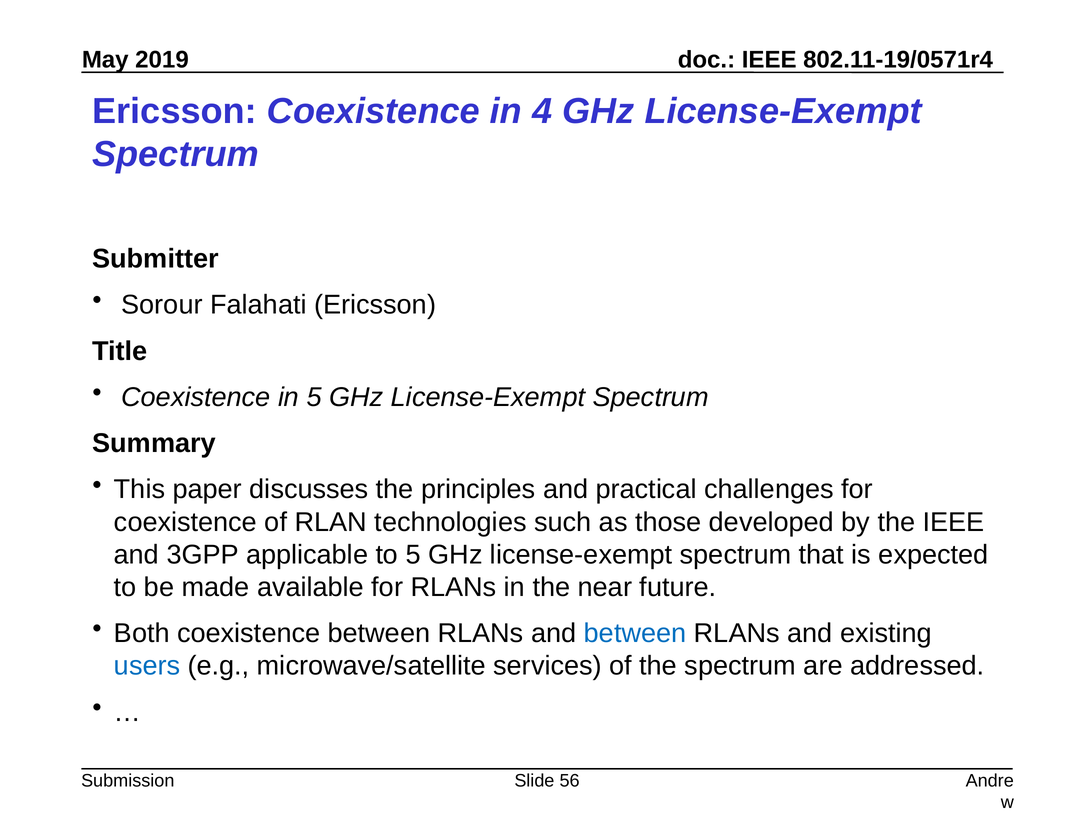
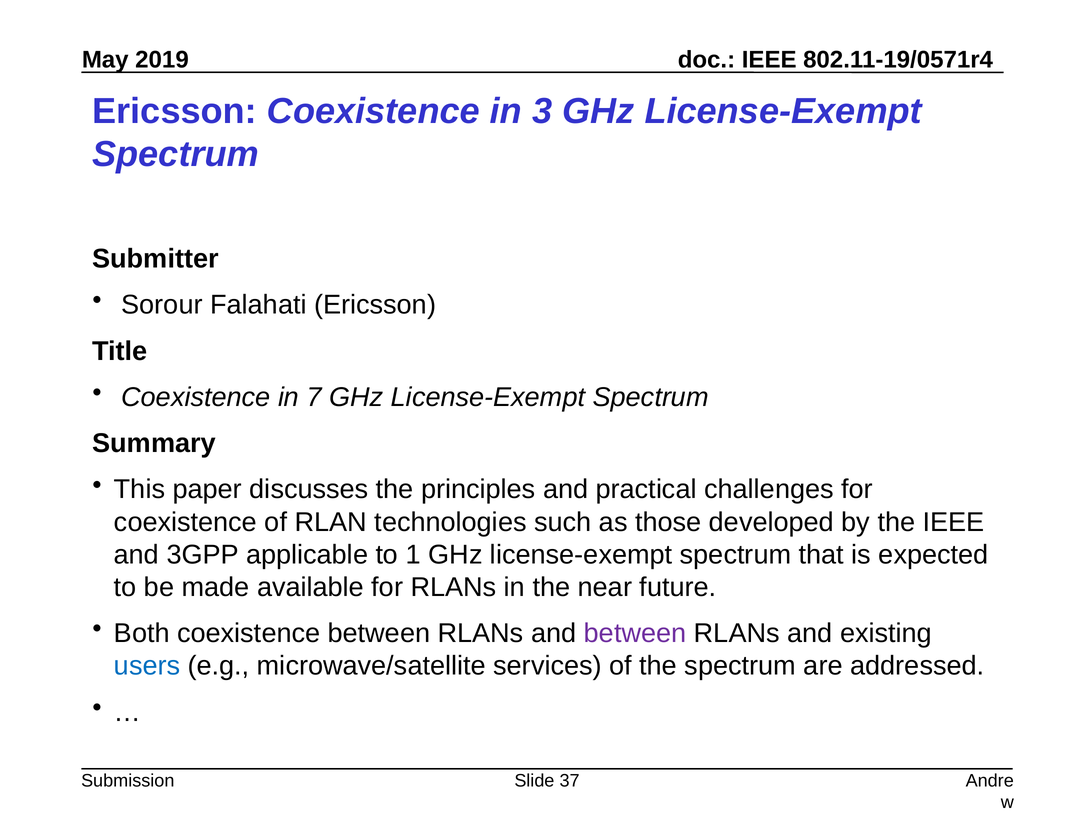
4: 4 -> 3 (542, 111)
in 5: 5 -> 7 (314, 397)
to 5: 5 -> 1 (413, 554)
between colour: blue -> purple (635, 633)
56: 56 -> 37 (570, 780)
